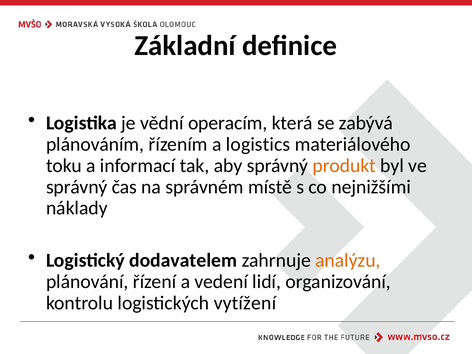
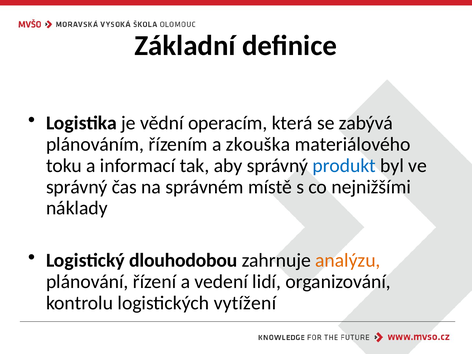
logistics: logistics -> zkouška (258, 144)
produkt colour: orange -> blue (344, 166)
dodavatelem: dodavatelem -> dlouhodobou (183, 260)
